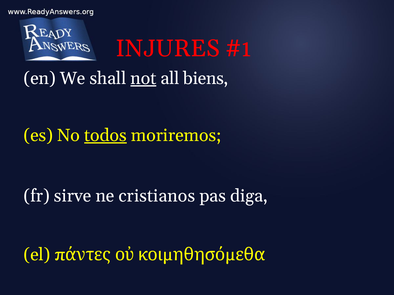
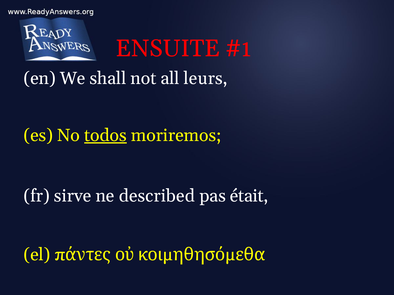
INJURES: INJURES -> ENSUITE (168, 49)
not underline: present -> none (143, 78)
biens: biens -> leurs (206, 78)
cristianos: cristianos -> described (157, 196)
diga: diga -> était (249, 196)
